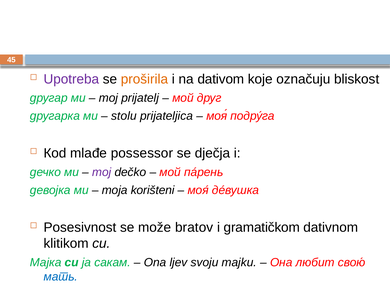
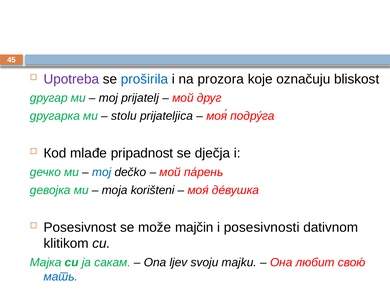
proširila colour: orange -> blue (145, 79)
dativom: dativom -> prozora (221, 79)
possessor: possessor -> pripadnost (142, 153)
moj colour: purple -> blue (102, 172)
bratov: bratov -> majčin (194, 228)
gramatičkom: gramatičkom -> posesivnosti (262, 228)
